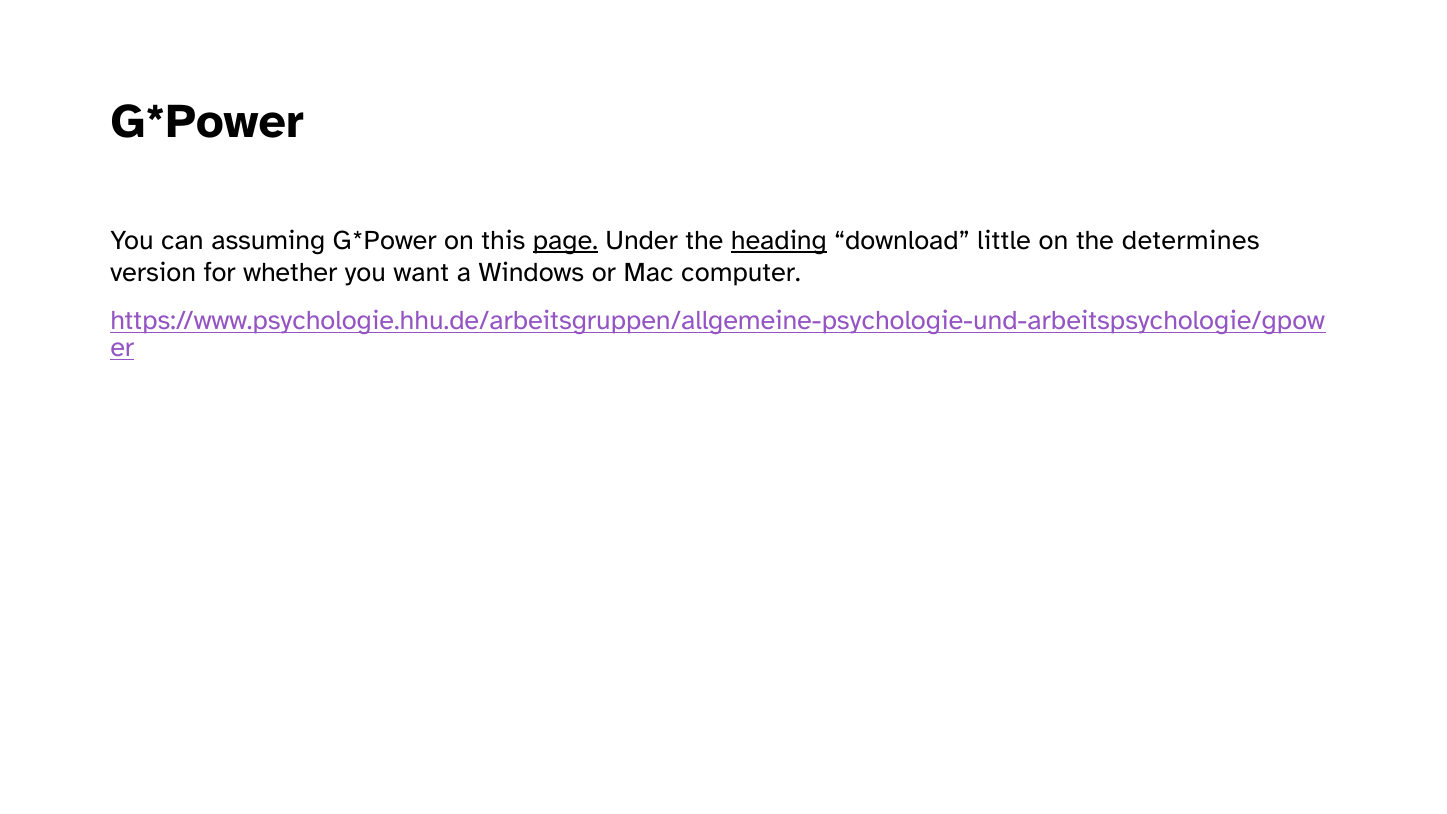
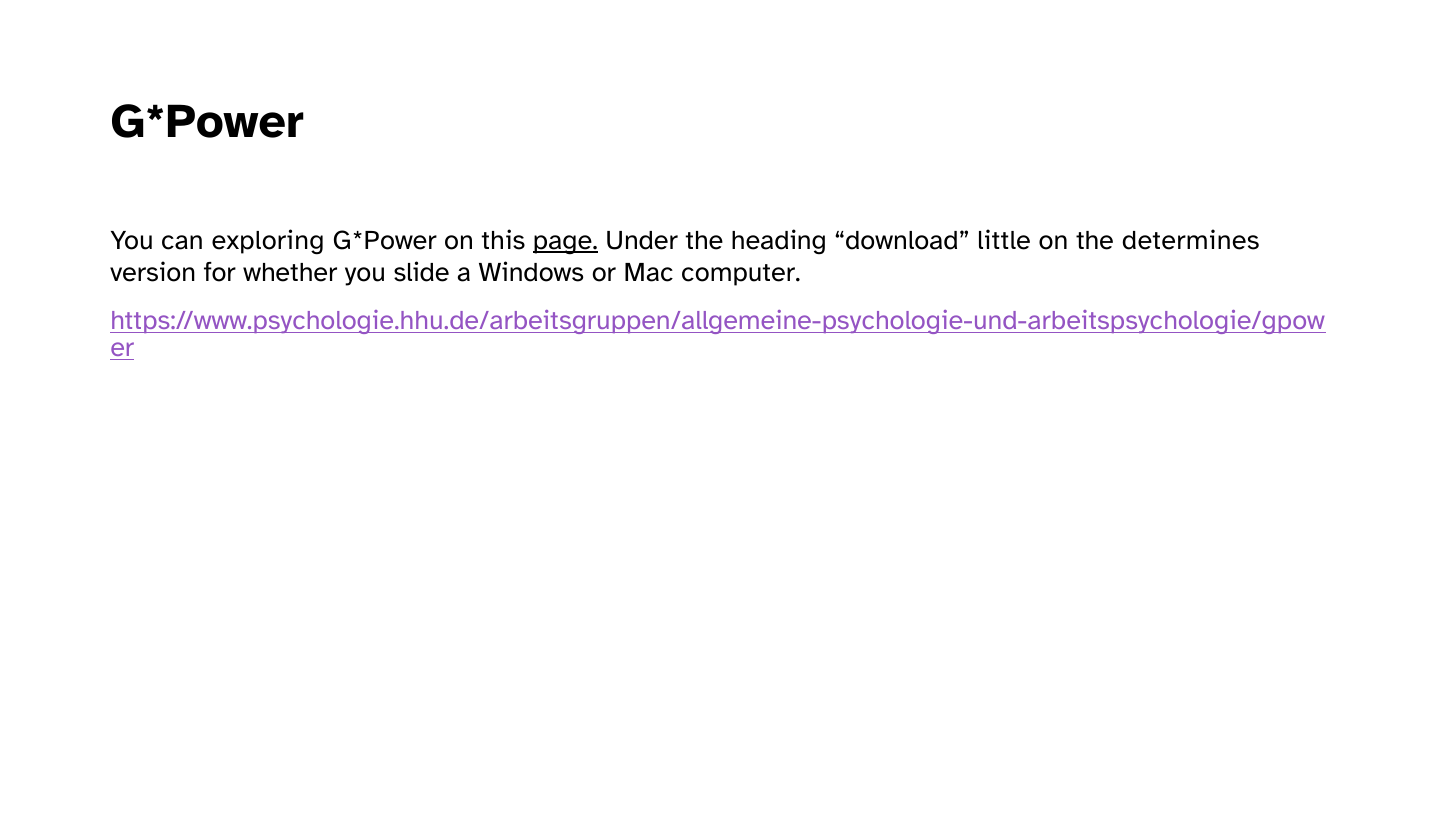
assuming: assuming -> exploring (268, 240)
heading underline: present -> none (779, 240)
want: want -> slide (421, 273)
